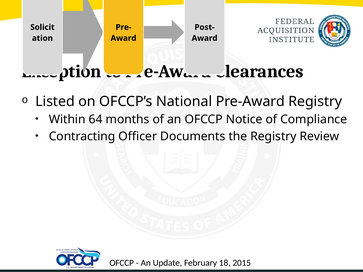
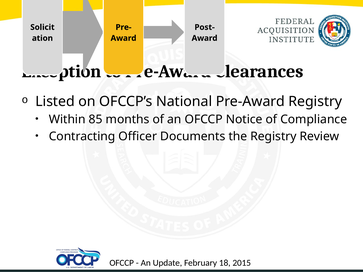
64: 64 -> 85 (96, 119)
